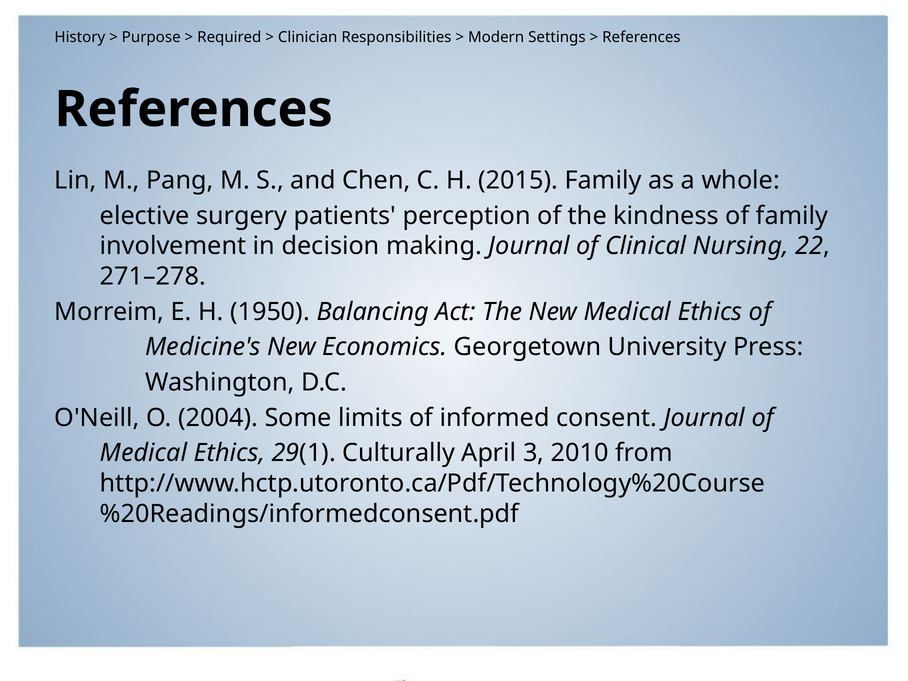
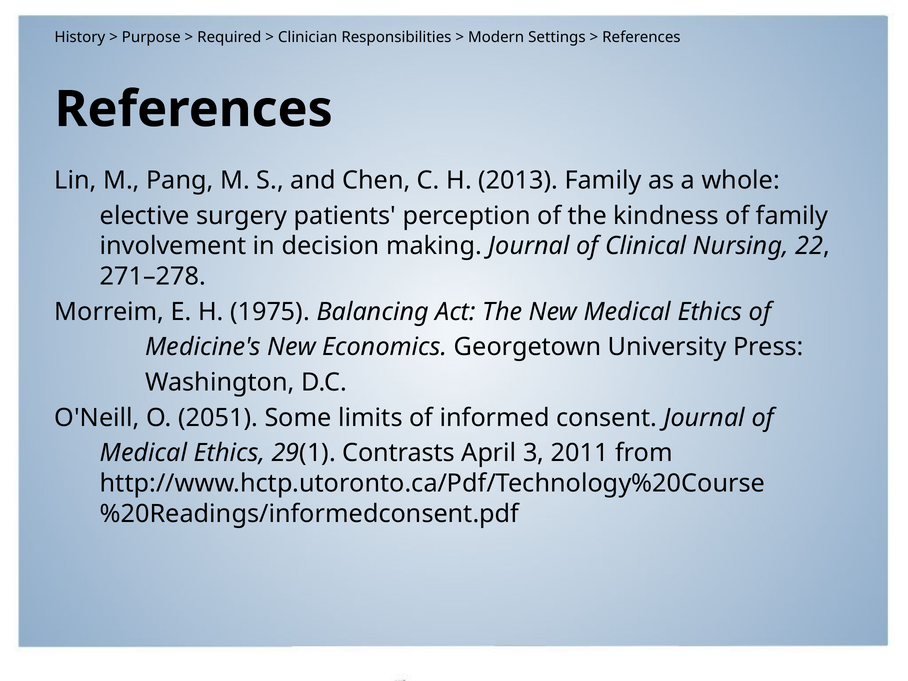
2015: 2015 -> 2013 (518, 180)
1950: 1950 -> 1975 (270, 312)
2004: 2004 -> 2051 (218, 418)
Culturally: Culturally -> Contrasts (399, 453)
2010: 2010 -> 2011 (580, 453)
